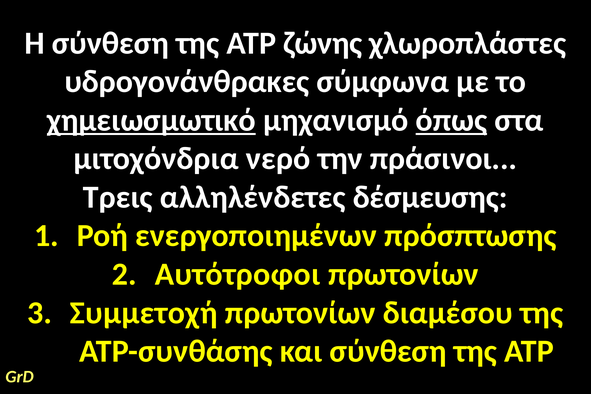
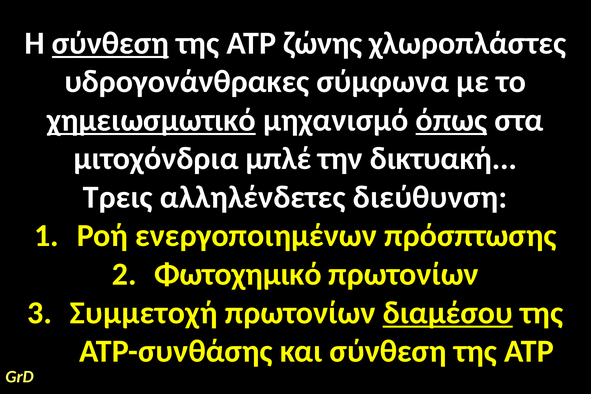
σύνθεση underline: none -> present (110, 43)
νερό: νερό -> μπλέ (278, 159)
πράσινοι: πράσινοι -> δικτυακή (443, 159)
δέσμευσης: δέσμευσης -> διεύθυνση (430, 197)
Αυτότροφοι: Αυτότροφοι -> Φωτοχημικό (238, 274)
διαμέσου underline: none -> present (448, 313)
